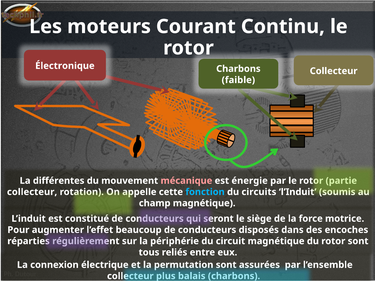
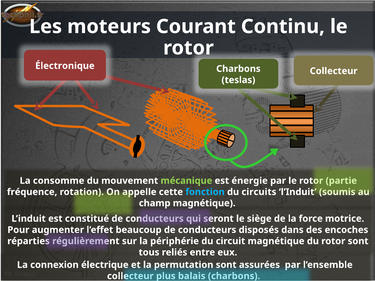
faible: faible -> teslas (238, 80)
différentes: différentes -> consomme (59, 181)
mécanique colour: pink -> light green (186, 181)
collecteur: collecteur -> fréquence (32, 192)
